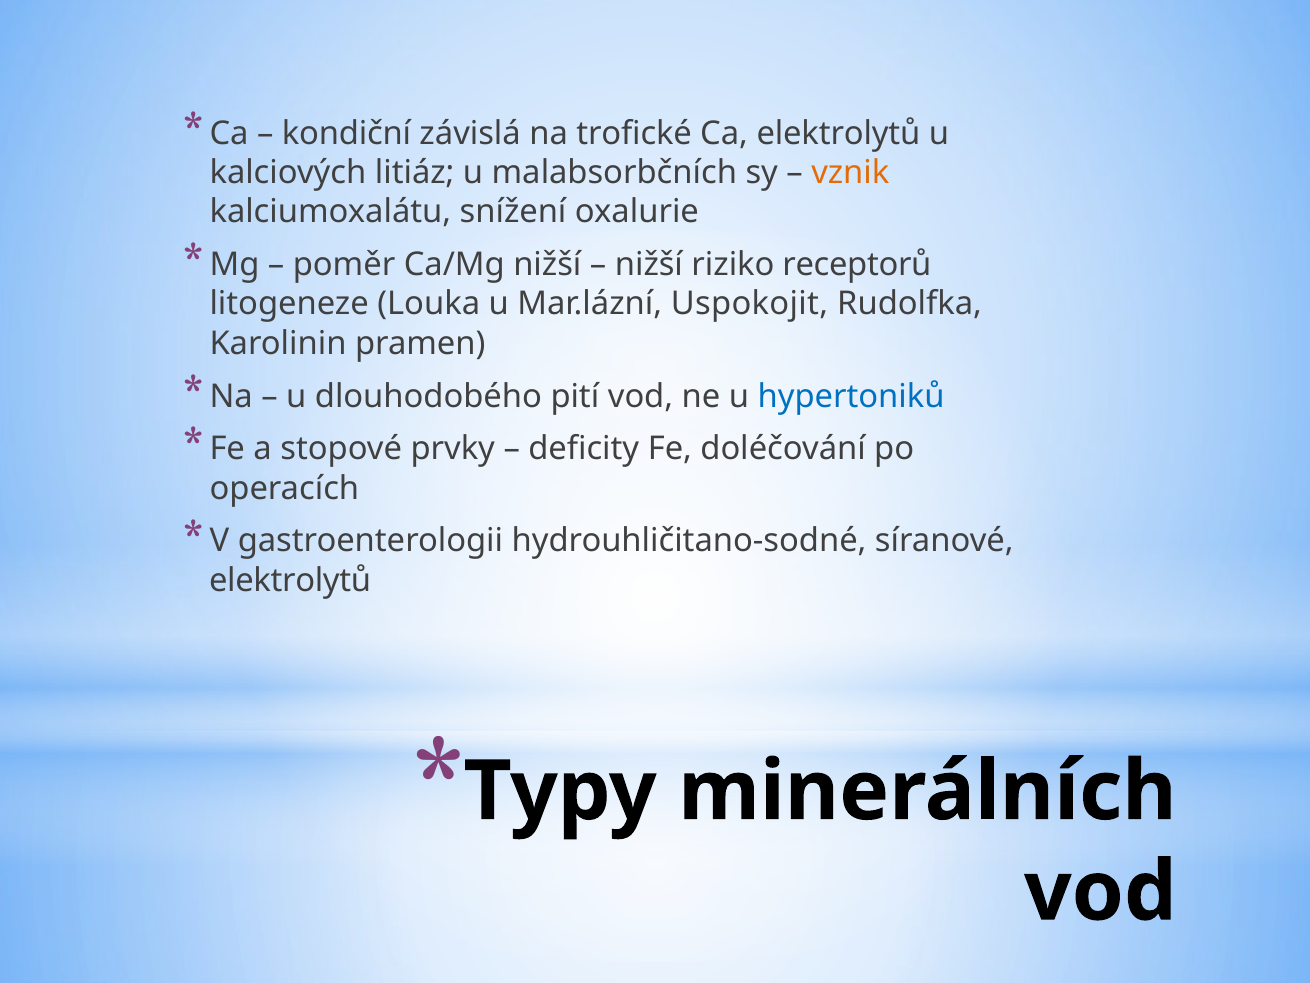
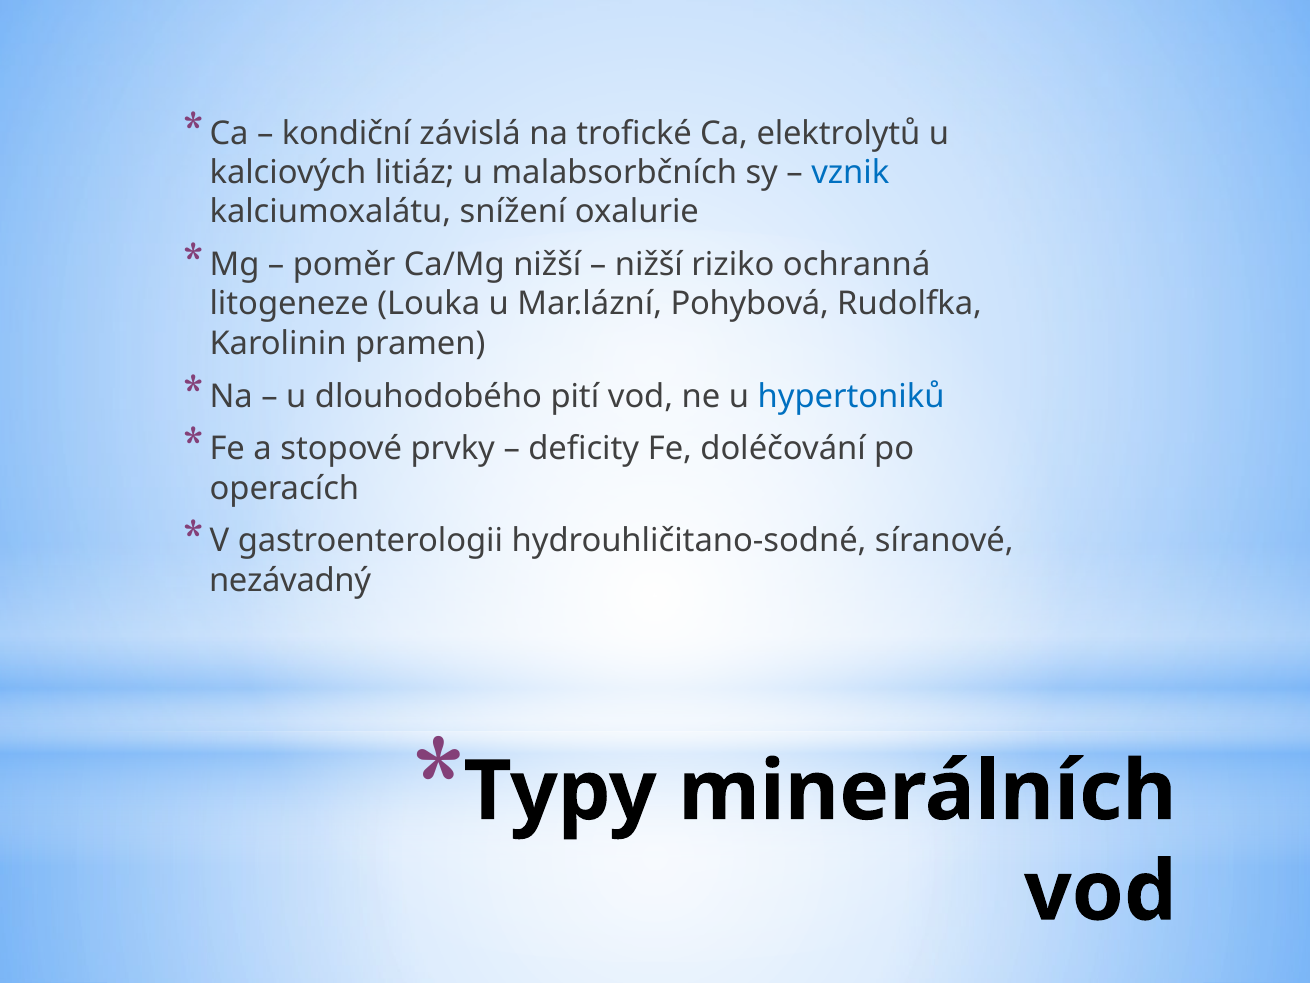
vznik colour: orange -> blue (850, 173)
receptorů: receptorů -> ochranná (857, 265)
Uspokojit: Uspokojit -> Pohybová (750, 304)
elektrolytů: elektrolytů -> nezávadný (290, 580)
